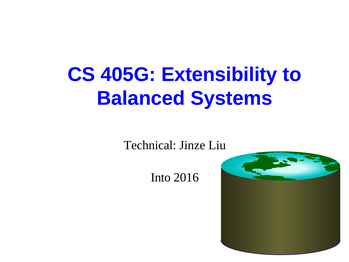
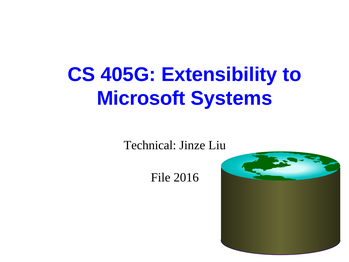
Balanced: Balanced -> Microsoft (141, 98)
Into: Into -> File (161, 177)
